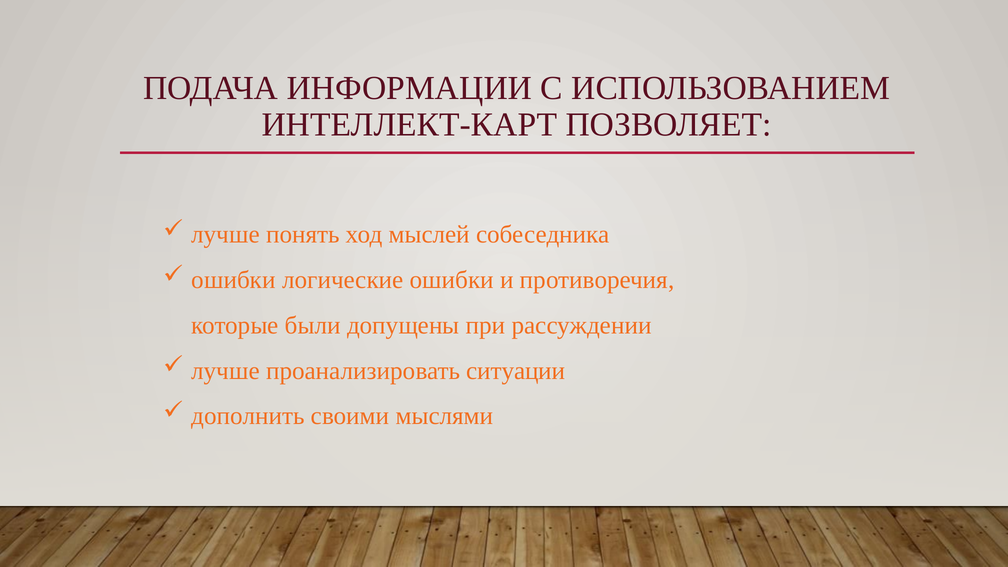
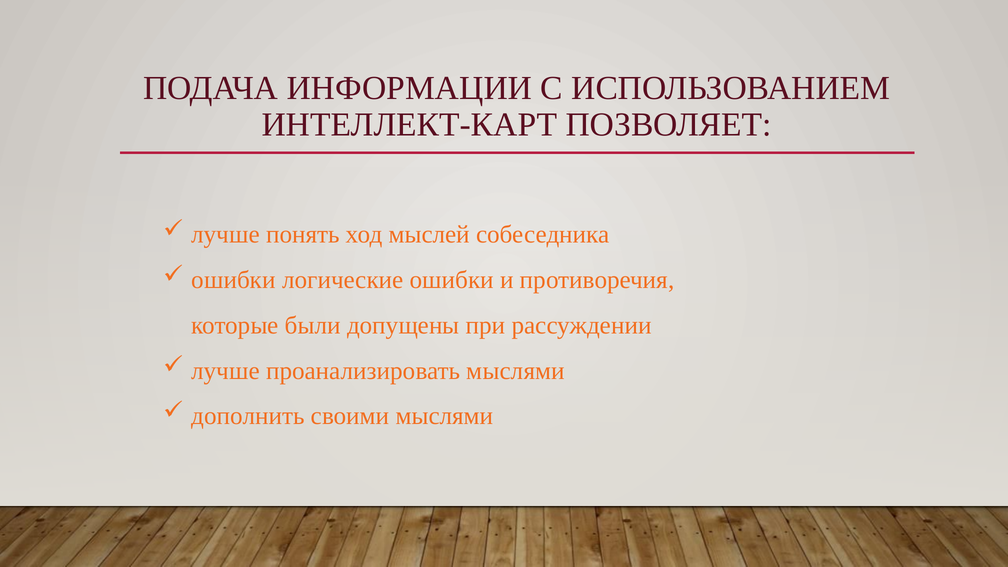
проанализировать ситуации: ситуации -> мыслями (516, 371)
